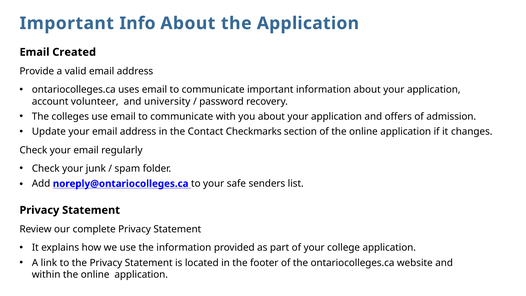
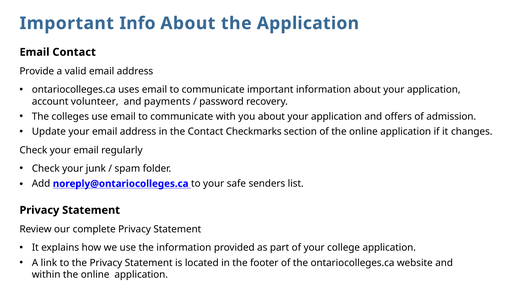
Email Created: Created -> Contact (74, 52)
university: university -> payments (167, 101)
